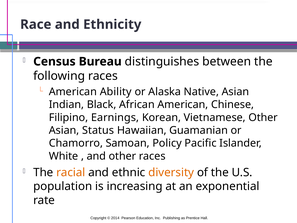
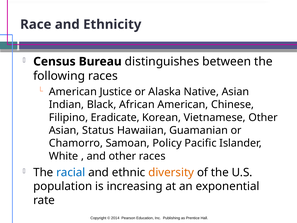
Ability: Ability -> Justice (116, 92)
Earnings: Earnings -> Eradicate (115, 117)
racial colour: orange -> blue (71, 172)
